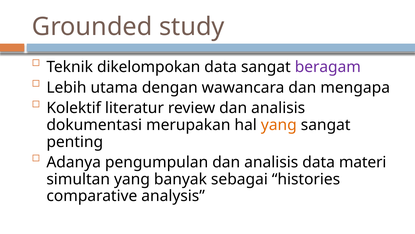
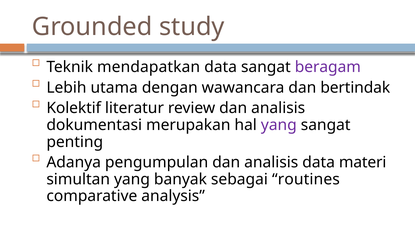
dikelompokan: dikelompokan -> mendapatkan (149, 67)
mengapa: mengapa -> bertindak (355, 87)
yang colour: orange -> purple (279, 125)
histories: histories -> routines (306, 179)
